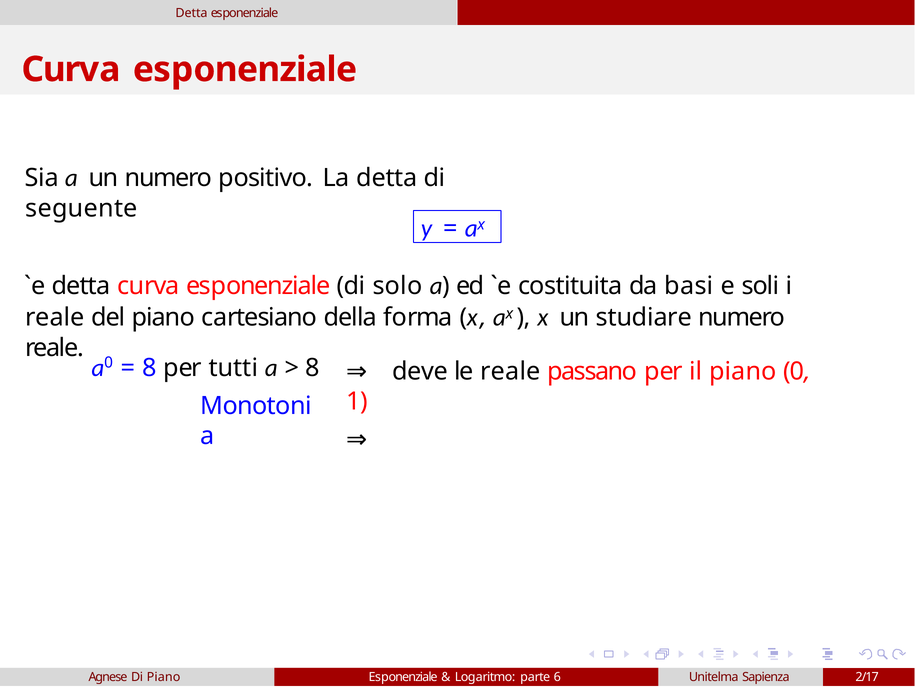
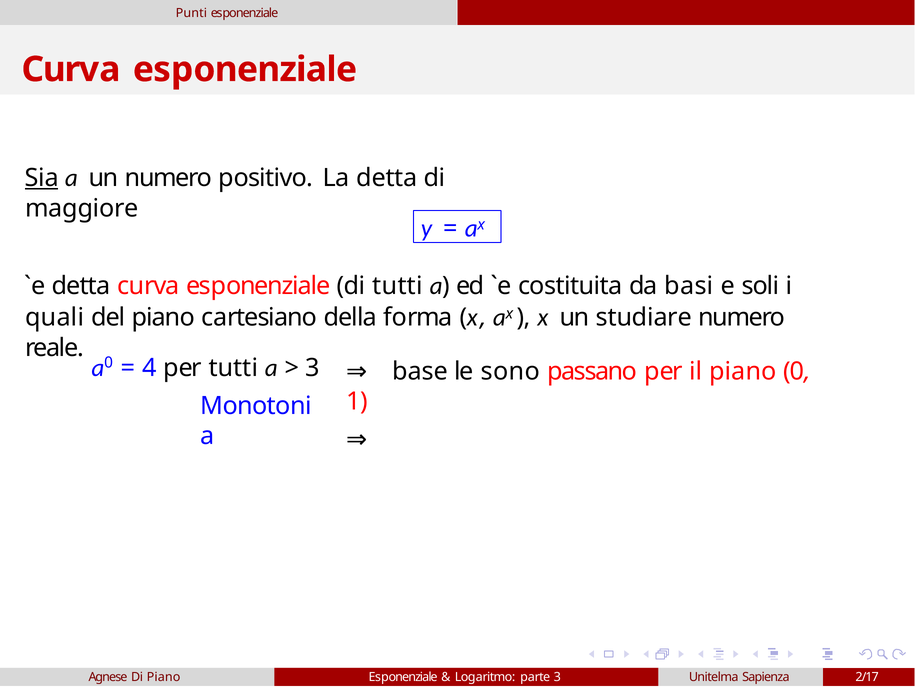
Detta: Detta -> Punti (191, 13)
Sia underline: none -> present (42, 178)
seguente: seguente -> maggiore (82, 208)
di solo: solo -> tutti (398, 286)
reale: reale -> quali (55, 317)
8: 8 -> 4 (150, 368)
8: 8 -> 3 (312, 368)
deve: deve -> base (420, 371)
le reale: reale -> sono (510, 371)
parte 6: 6 -> 3 (557, 677)
